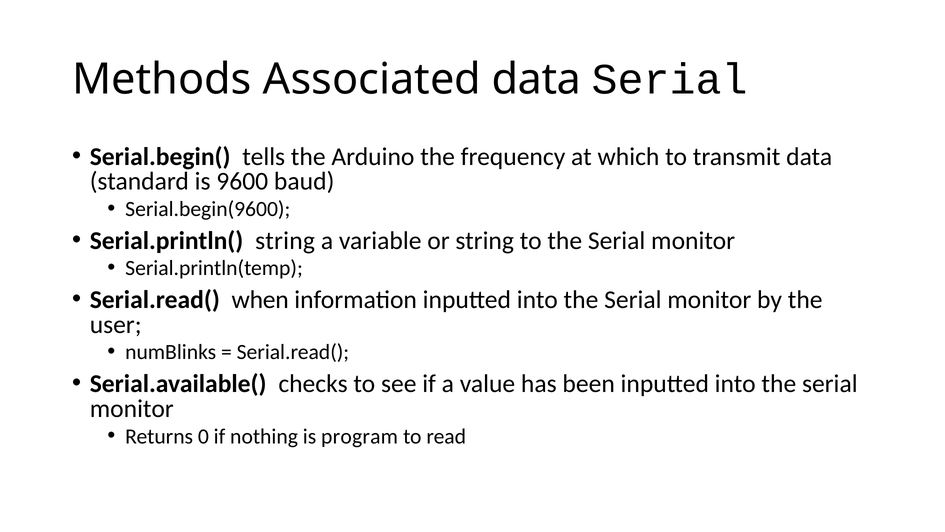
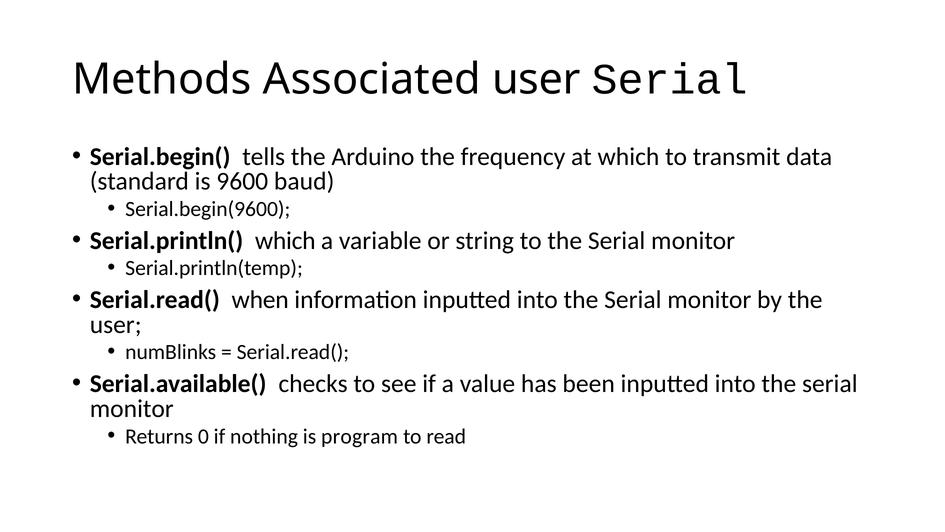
Associated data: data -> user (536, 79)
string: string -> which (285, 241)
